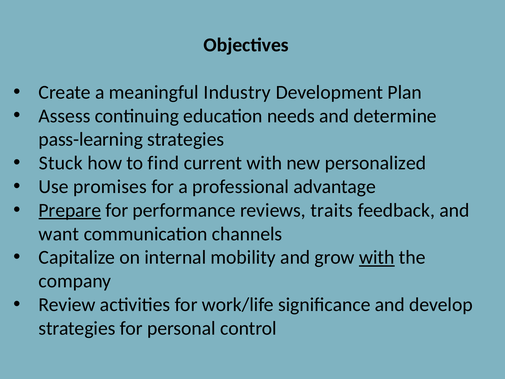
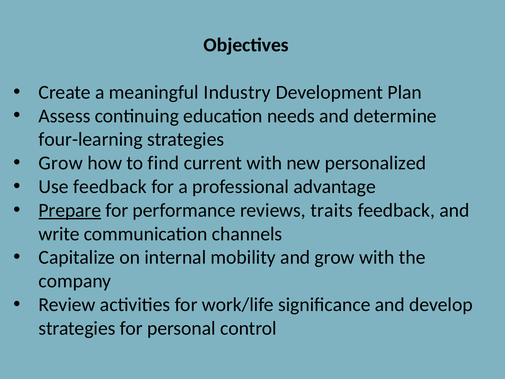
pass-learning: pass-learning -> four-learning (91, 139)
Stuck: Stuck -> Grow (61, 163)
Use promises: promises -> feedback (110, 187)
want: want -> write (59, 234)
with underline: present -> none (377, 257)
